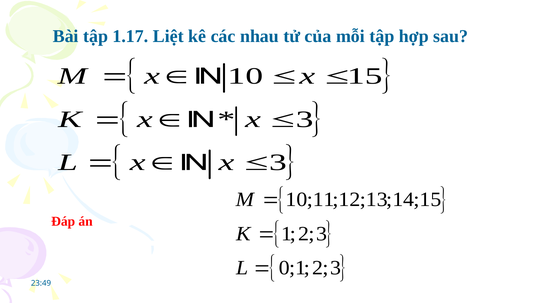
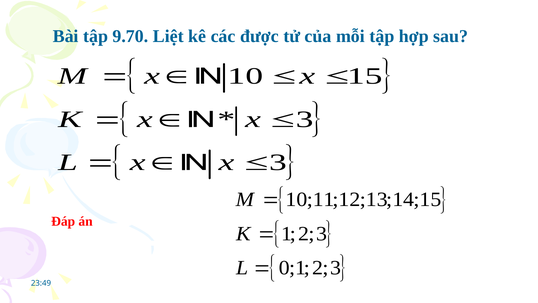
1.17: 1.17 -> 9.70 (130, 36)
nhau: nhau -> được (259, 36)
